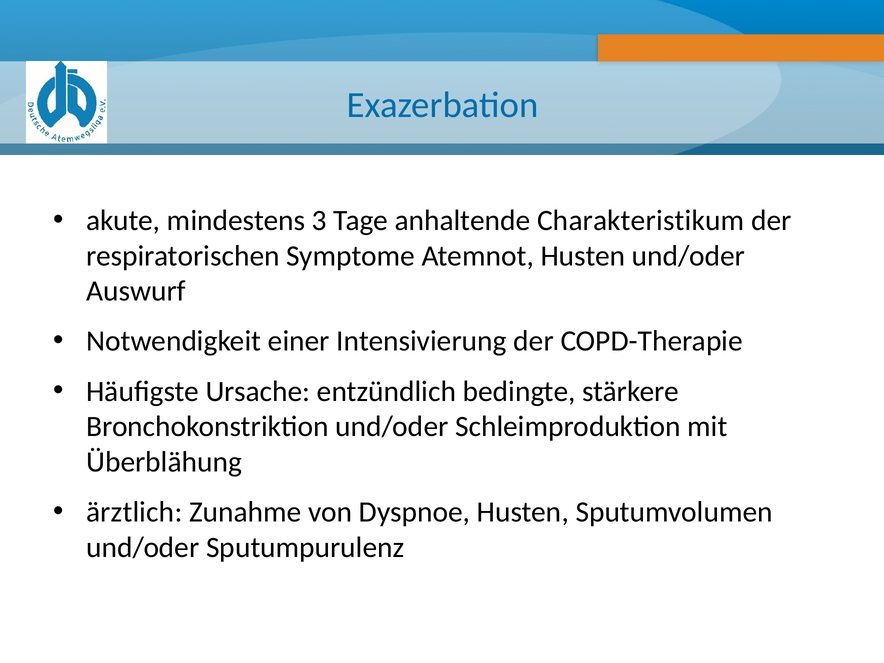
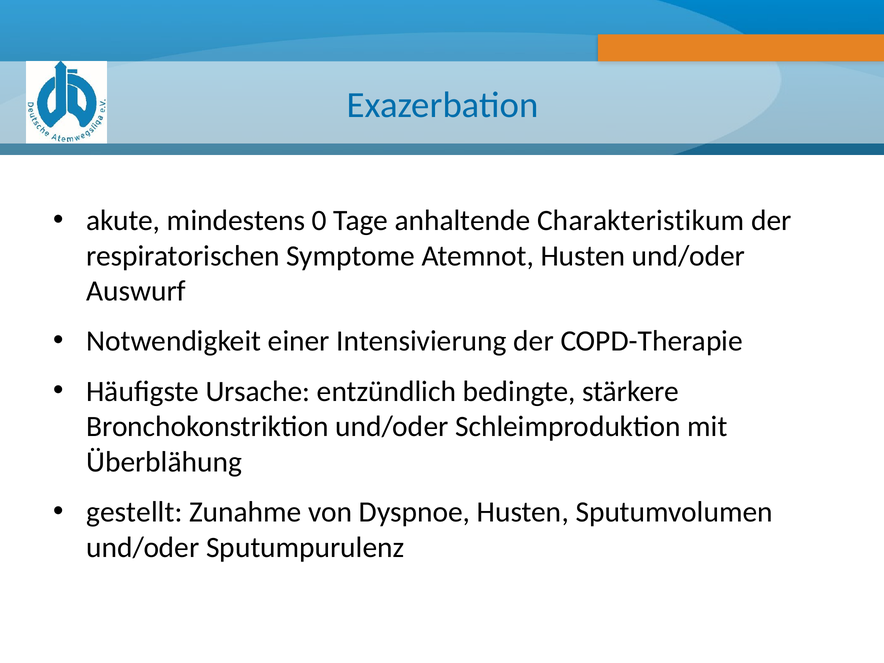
3: 3 -> 0 (319, 220)
ärztlich: ärztlich -> gestellt (134, 512)
